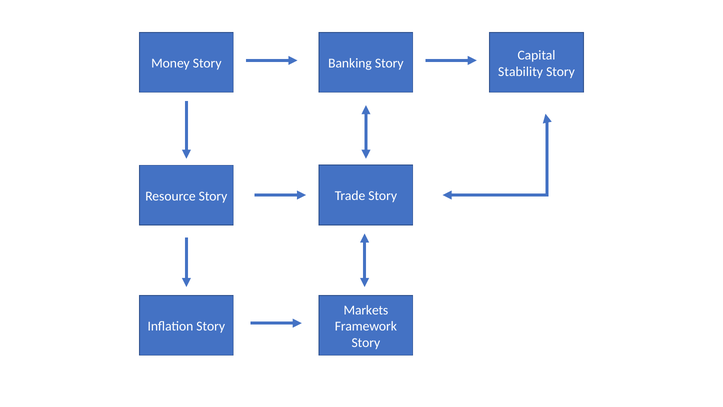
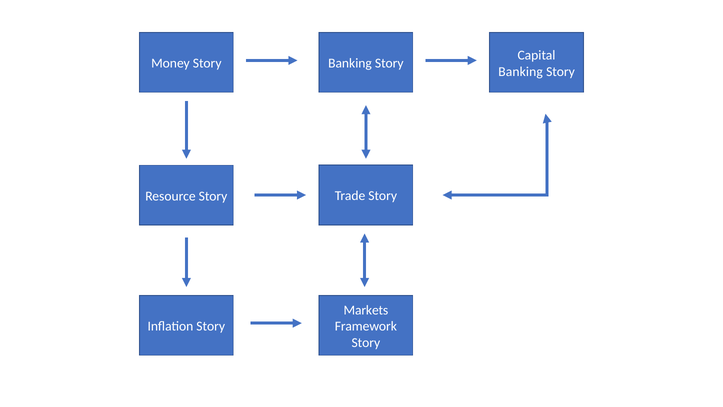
Stability: Stability -> Banking (521, 71)
